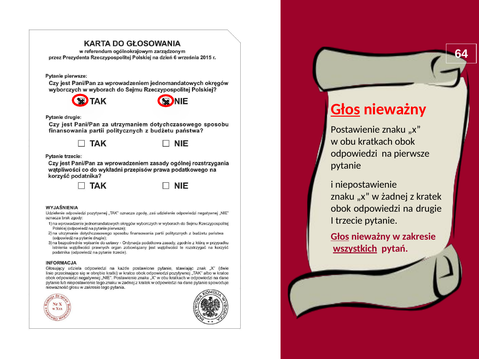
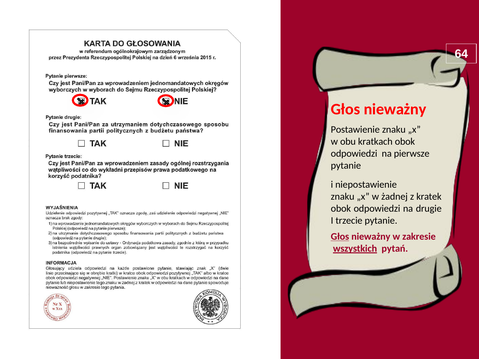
Głos underline: present -> none (345, 109)
